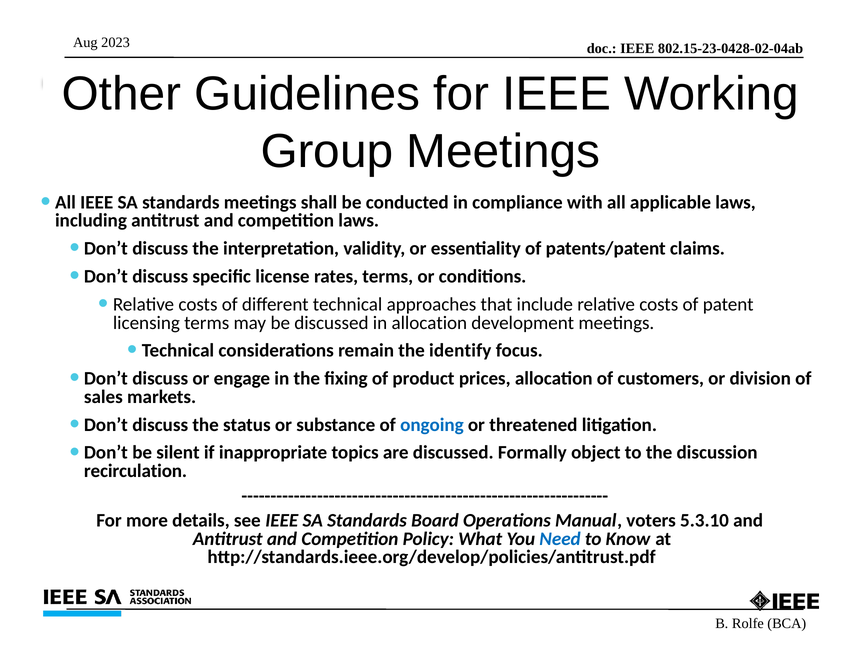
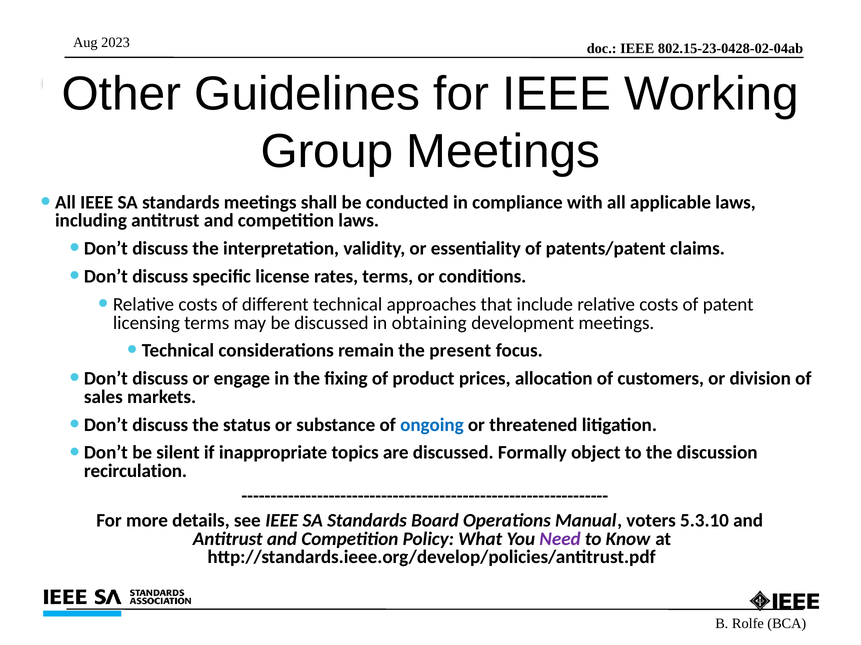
in allocation: allocation -> obtaining (429, 323)
identify: identify -> present (460, 351)
Need colour: blue -> purple (560, 539)
